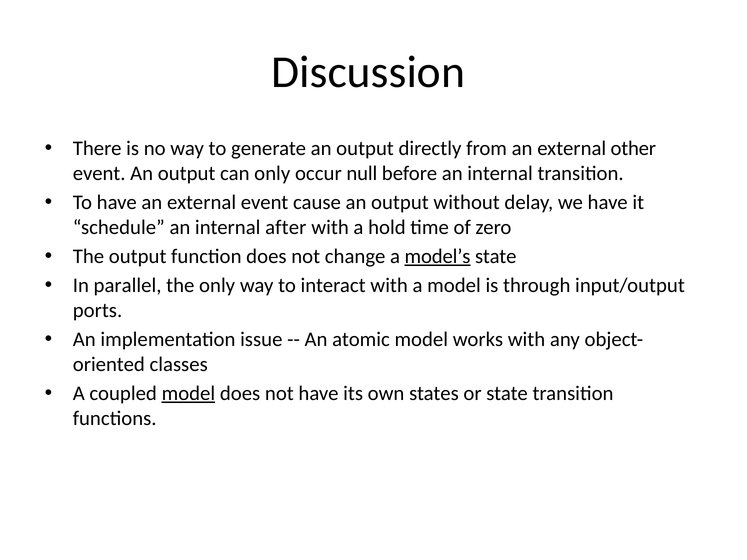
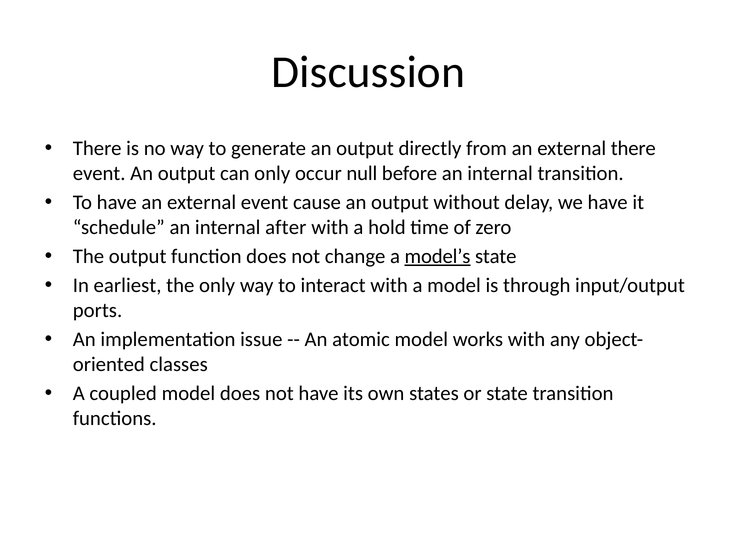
external other: other -> there (633, 148)
parallel: parallel -> earliest (128, 286)
model underline: present -> none (188, 394)
